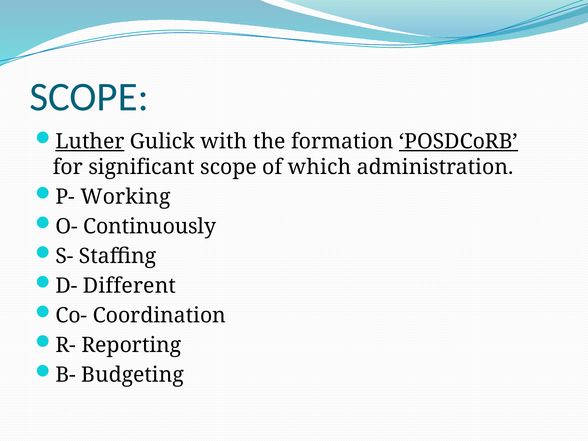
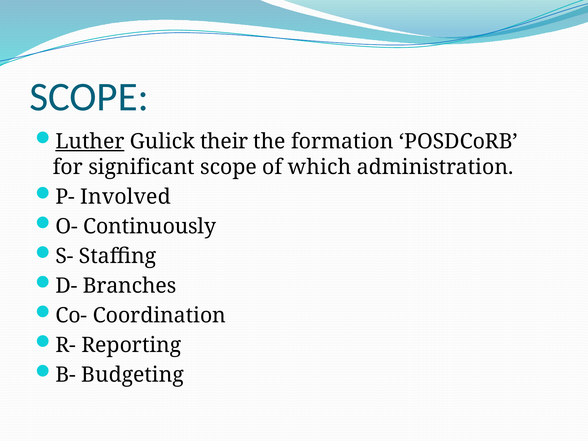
with: with -> their (224, 142)
POSDCoRB underline: present -> none (458, 142)
Working: Working -> Involved (125, 197)
Different: Different -> Branches (130, 286)
